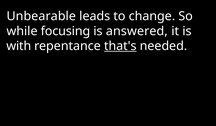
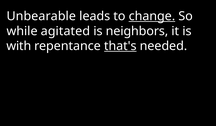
change underline: none -> present (152, 16)
focusing: focusing -> agitated (65, 31)
answered: answered -> neighbors (137, 31)
